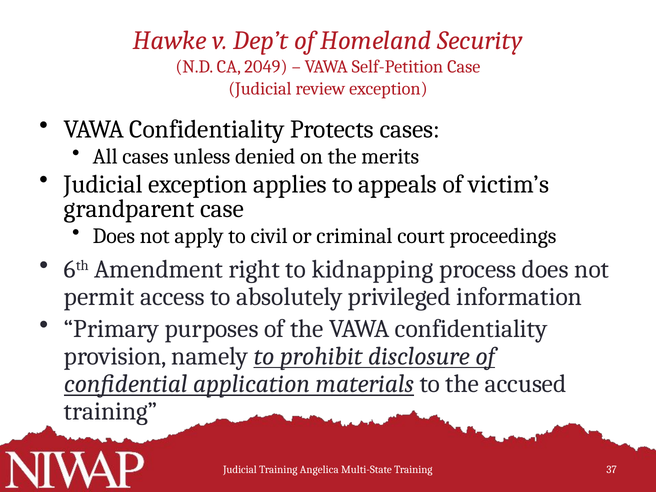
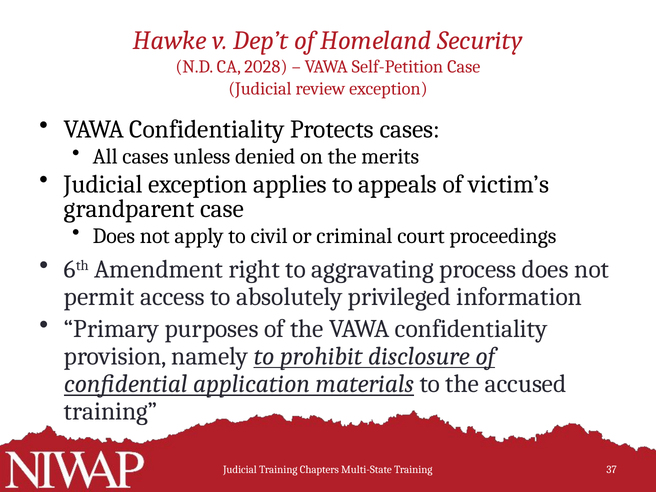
2049: 2049 -> 2028 (266, 67)
kidnapping: kidnapping -> aggravating (373, 269)
Angelica: Angelica -> Chapters (319, 470)
